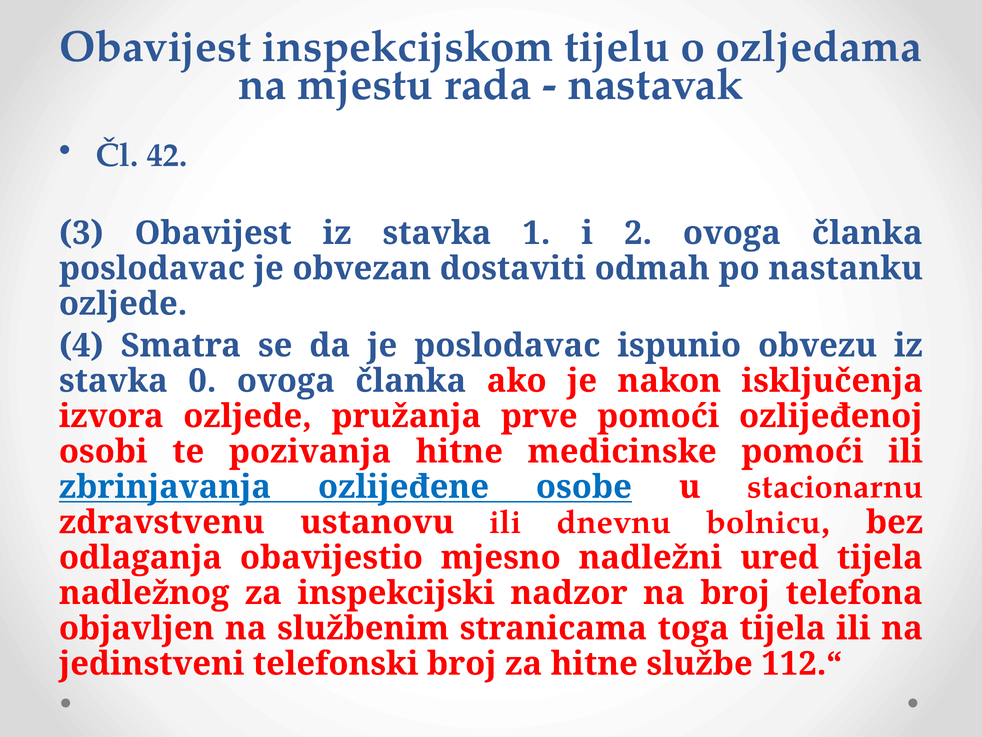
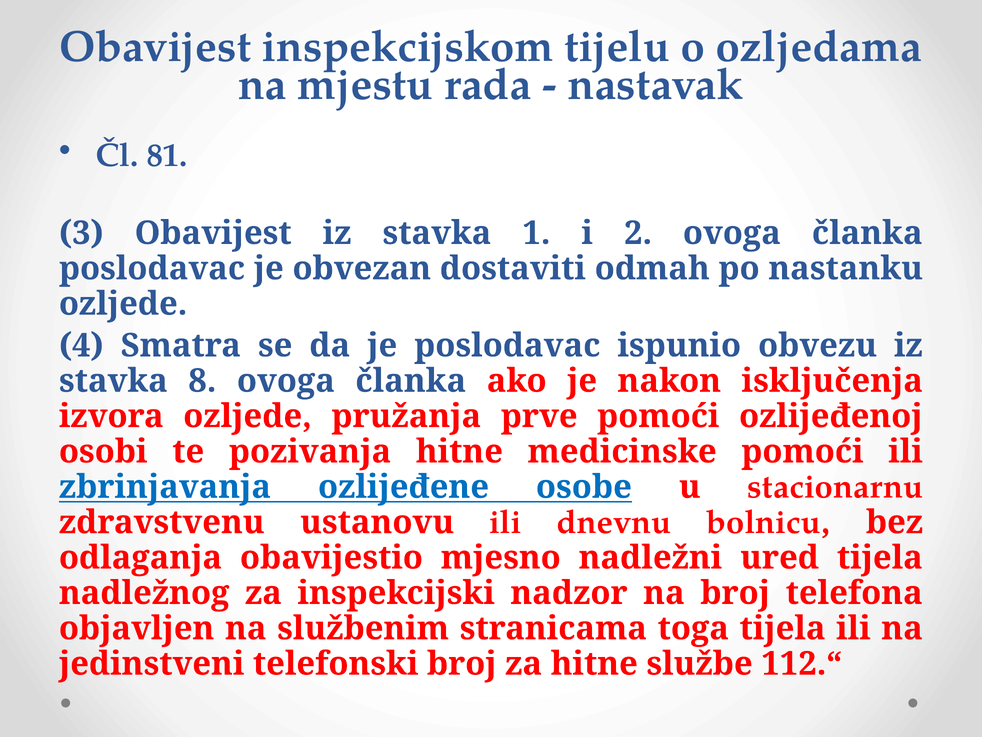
42: 42 -> 81 (167, 155)
0: 0 -> 8 (202, 381)
